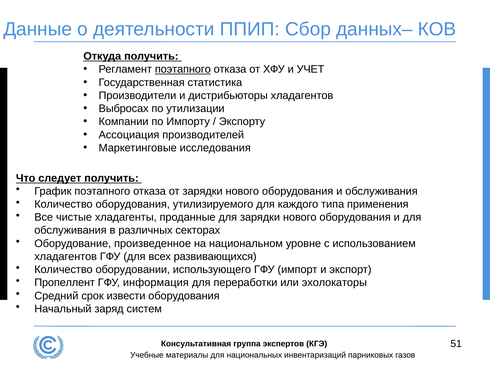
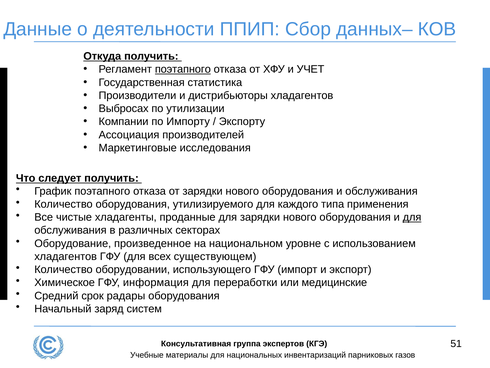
для underline: none -> present (412, 217)
развивающихся: развивающихся -> существующем (215, 256)
Пропеллент: Пропеллент -> Химическое (65, 282)
эхолокаторы: эхолокаторы -> медицинские (334, 282)
извести: извести -> радары (126, 295)
